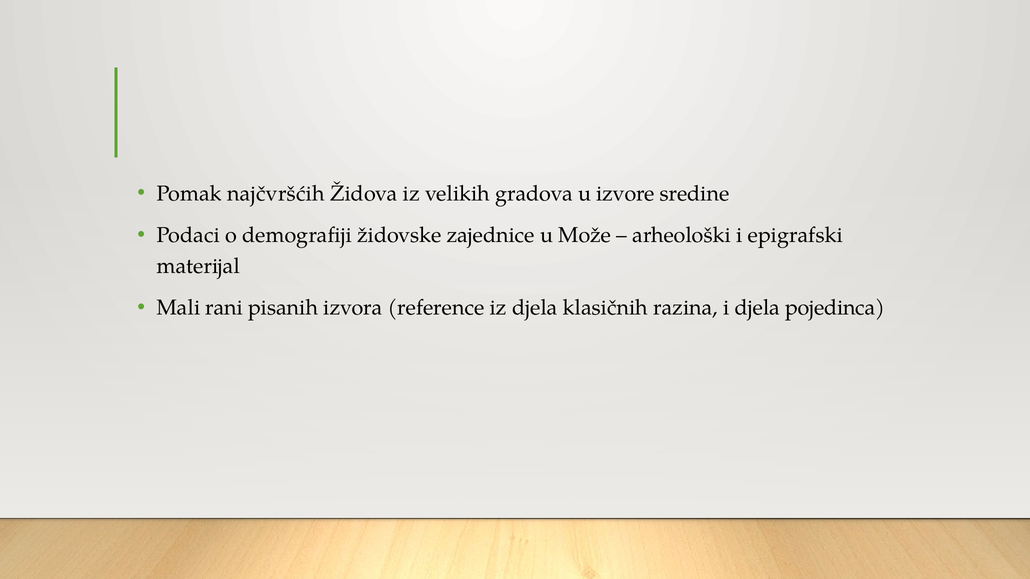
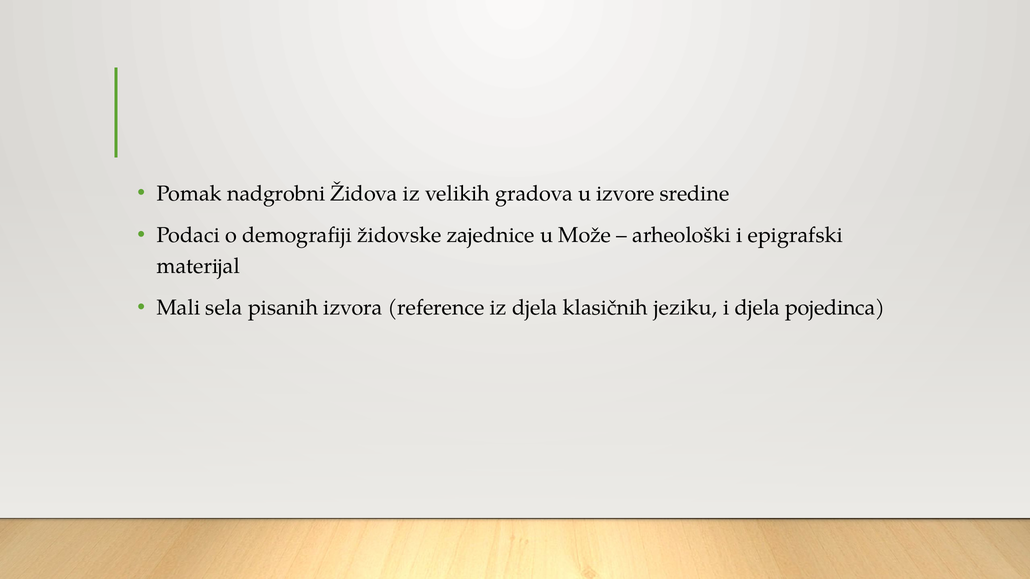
najčvršćih: najčvršćih -> nadgrobni (276, 194)
rani: rani -> sela (224, 308)
razina: razina -> jeziku (685, 308)
